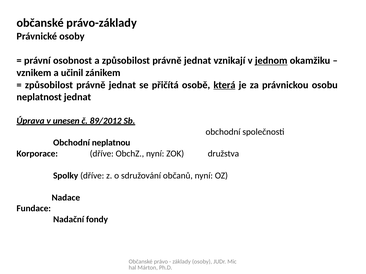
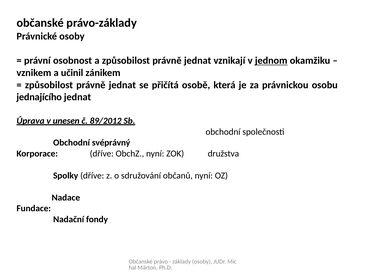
která underline: present -> none (224, 85)
neplatnost: neplatnost -> jednajícího (39, 97)
neplatnou: neplatnou -> svéprávný (111, 143)
